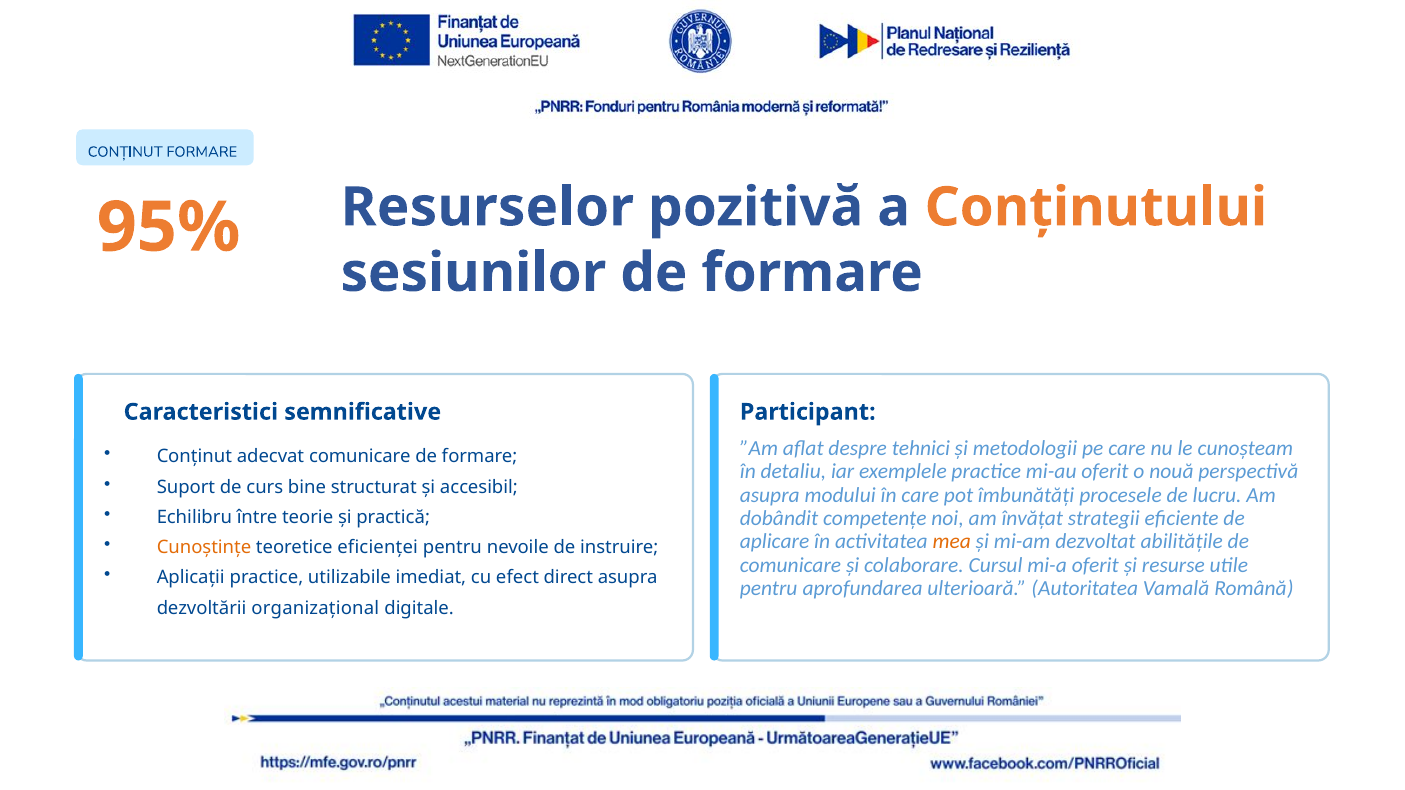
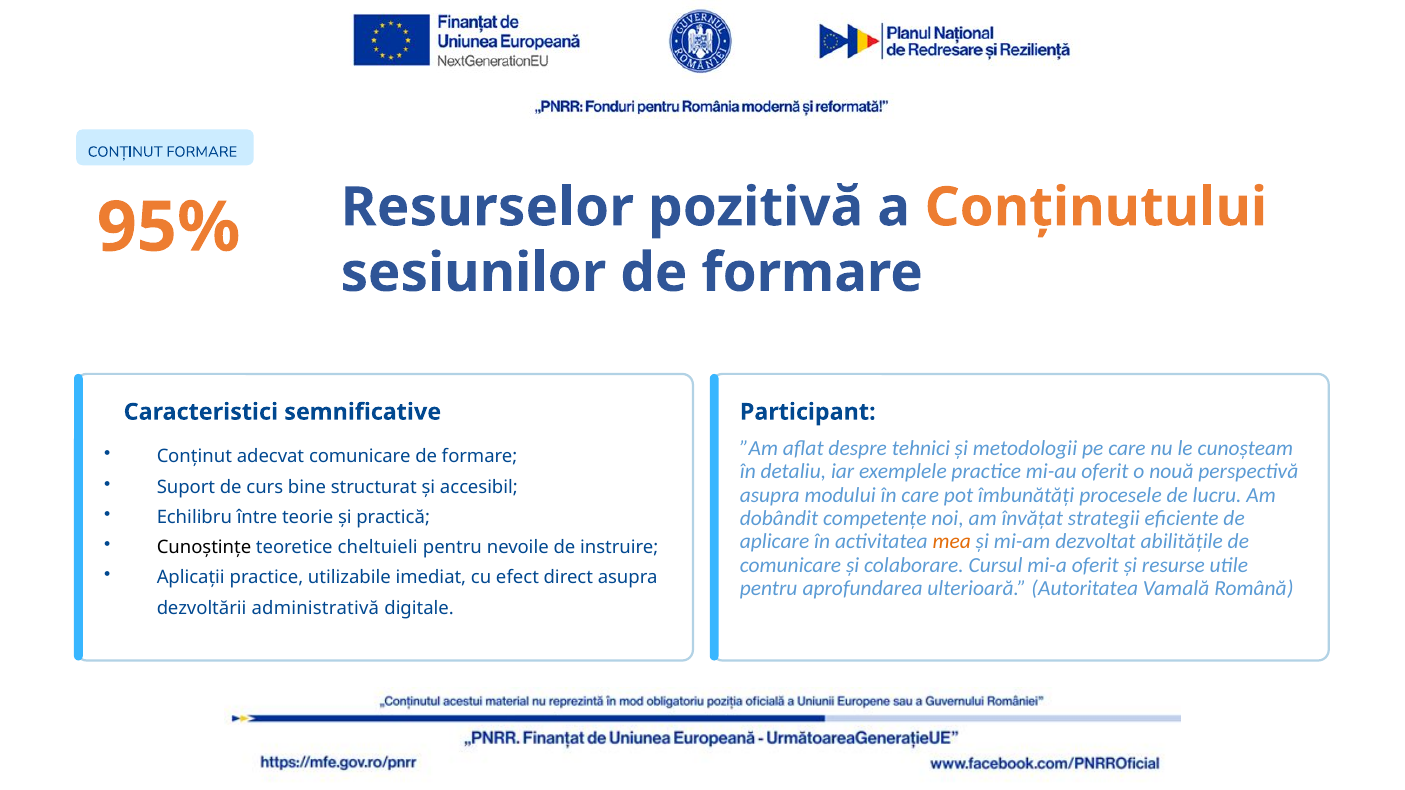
Cunoștințe colour: orange -> black (204, 548)
eficienței: eficienței -> cheltuieli (378, 548)
organizațional: organizațional -> administrativă (315, 608)
